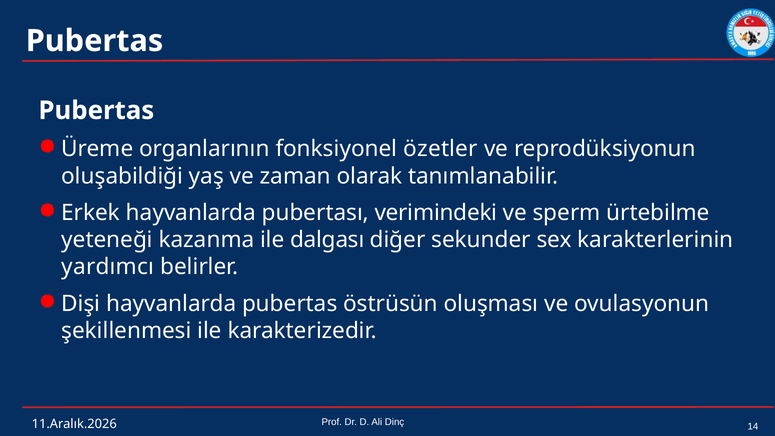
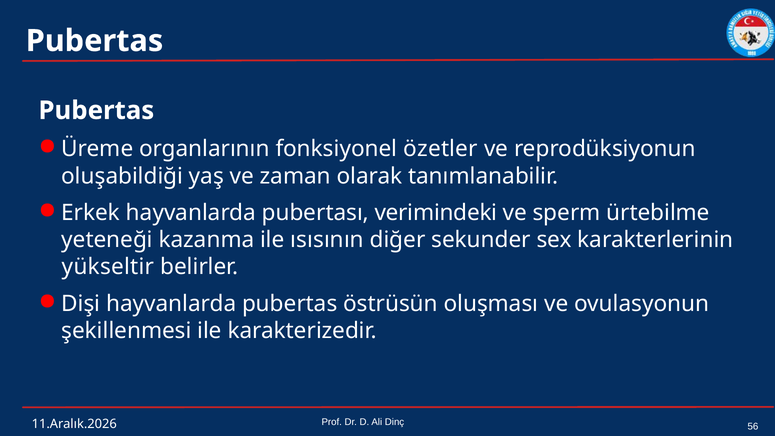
dalgası: dalgası -> ısısının (327, 240)
yardımcı: yardımcı -> yükseltir (108, 267)
14: 14 -> 56 (753, 427)
